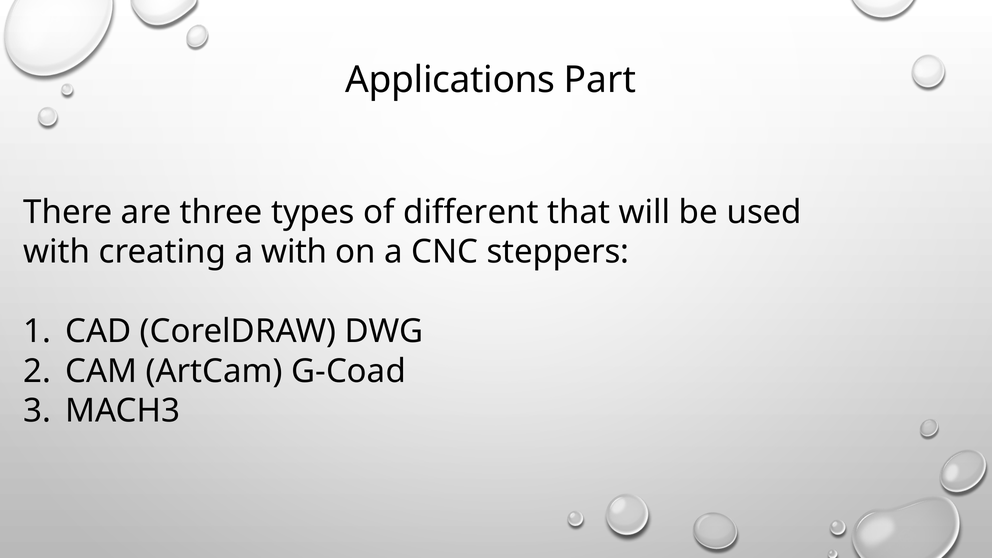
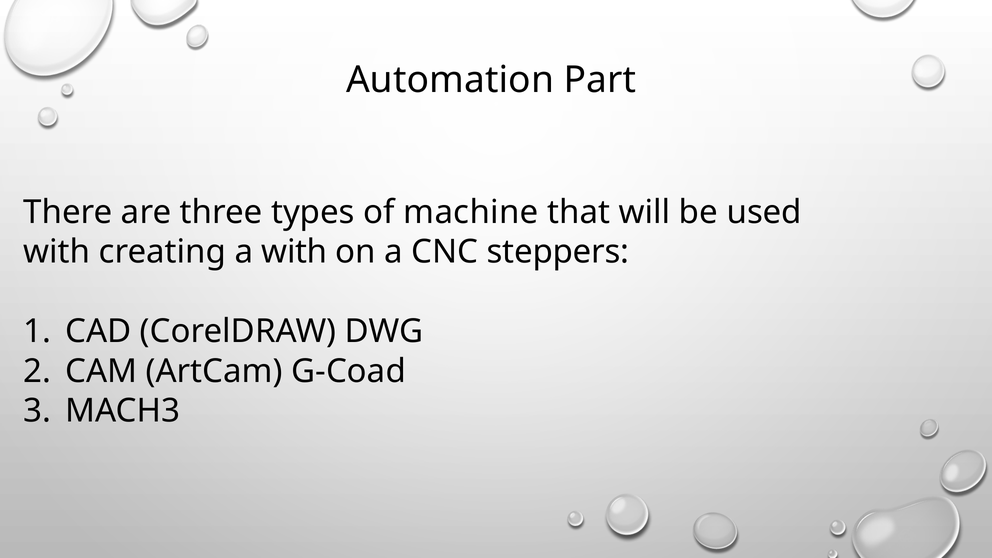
Applications: Applications -> Automation (450, 80)
different: different -> machine (471, 212)
